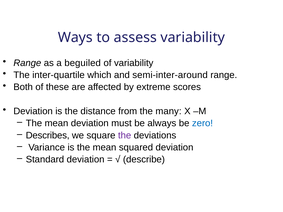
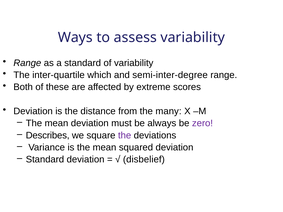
a beguiled: beguiled -> standard (83, 63)
semi-inter-around: semi-inter-around -> semi-inter-degree (170, 75)
zero colour: blue -> purple (202, 123)
describe: describe -> disbelief (144, 160)
